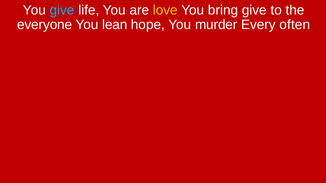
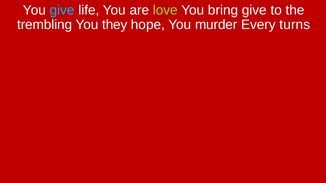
love colour: yellow -> light green (165, 10)
everyone: everyone -> trembling (45, 25)
lean: lean -> they (115, 25)
often: often -> turns (295, 25)
